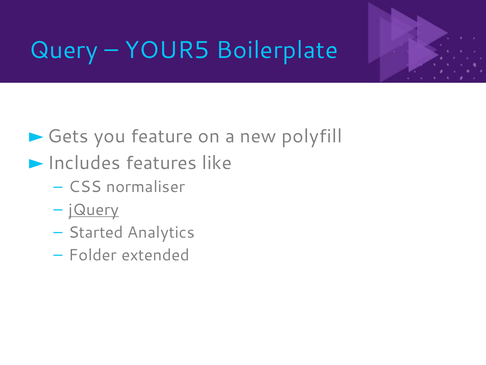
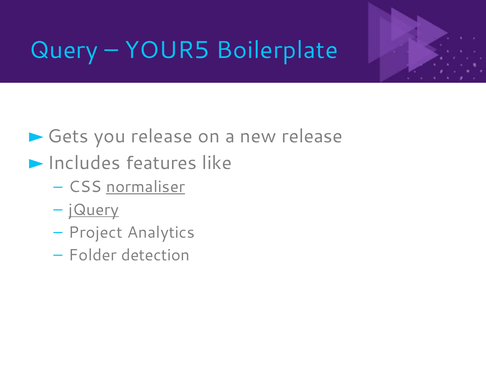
you feature: feature -> release (162, 136)
new polyfill: polyfill -> release (312, 136)
normaliser underline: none -> present (146, 187)
Started: Started -> Project (96, 232)
extended: extended -> detection (156, 255)
